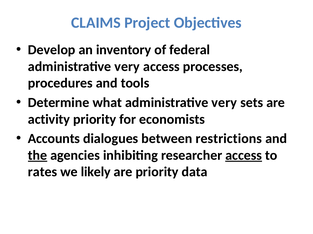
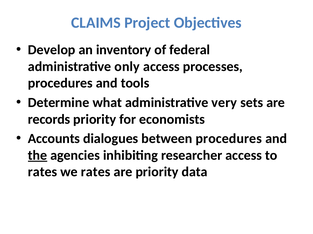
very: very -> only (127, 67)
activity: activity -> records (49, 120)
between restrictions: restrictions -> procedures (229, 139)
access underline: present -> none (244, 156)
we likely: likely -> rates (96, 172)
